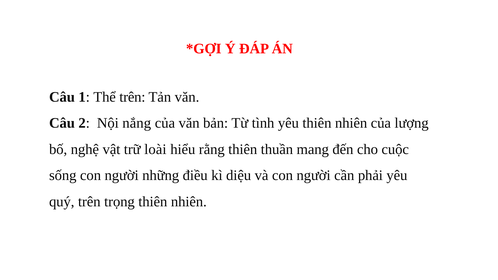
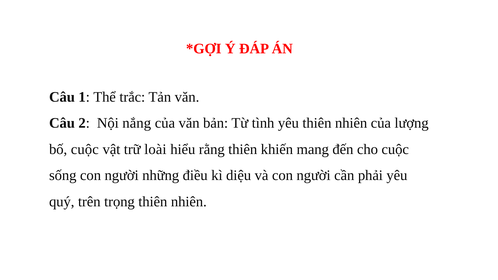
Thể trên: trên -> trắc (132, 97)
bố nghệ: nghệ -> cuộc (85, 149)
thuần: thuần -> khiến (277, 149)
